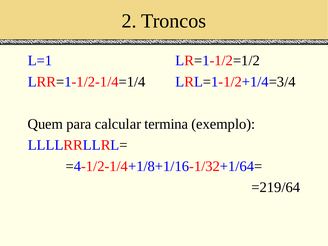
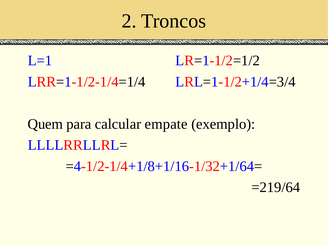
termina: termina -> empate (166, 124)
